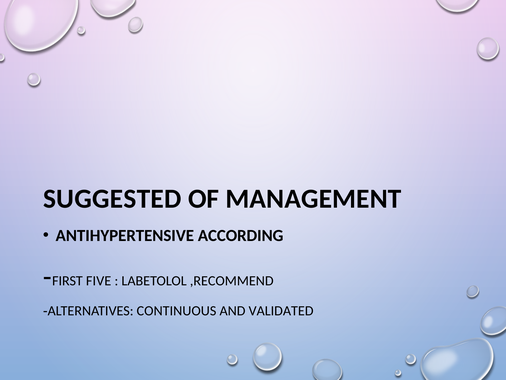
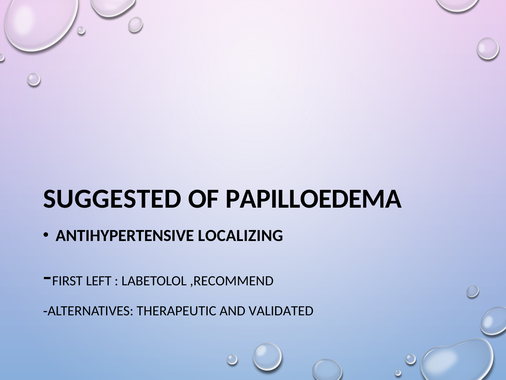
MANAGEMENT: MANAGEMENT -> PAPILLOEDEMA (314, 198)
ACCORDING: ACCORDING -> LOCALIZING (241, 235)
FIVE: FIVE -> LEFT (99, 281)
CONTINUOUS: CONTINUOUS -> THERAPEUTIC (176, 311)
